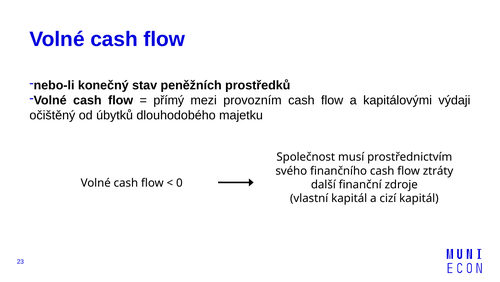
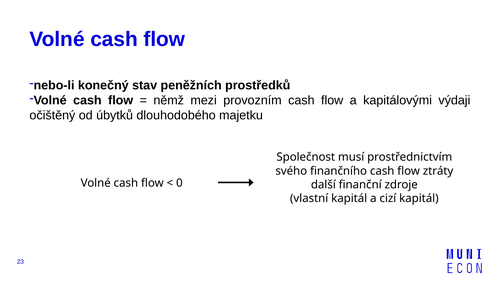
přímý: přímý -> němž (169, 100)
